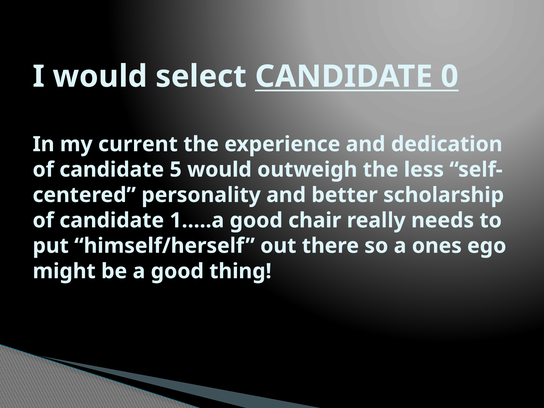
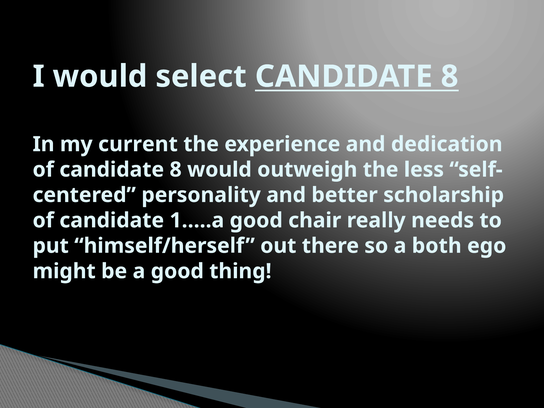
select CANDIDATE 0: 0 -> 8 (450, 76)
of candidate 5: 5 -> 8 (176, 170)
ones: ones -> both (437, 246)
